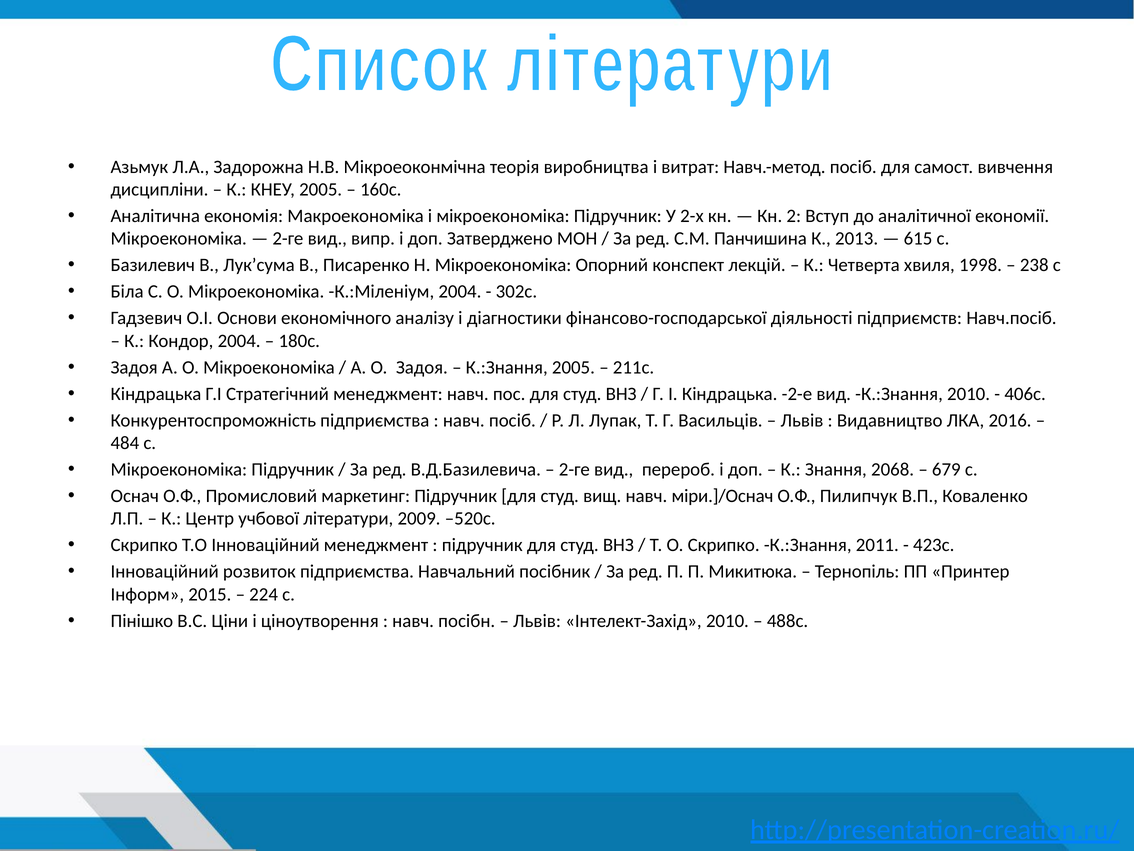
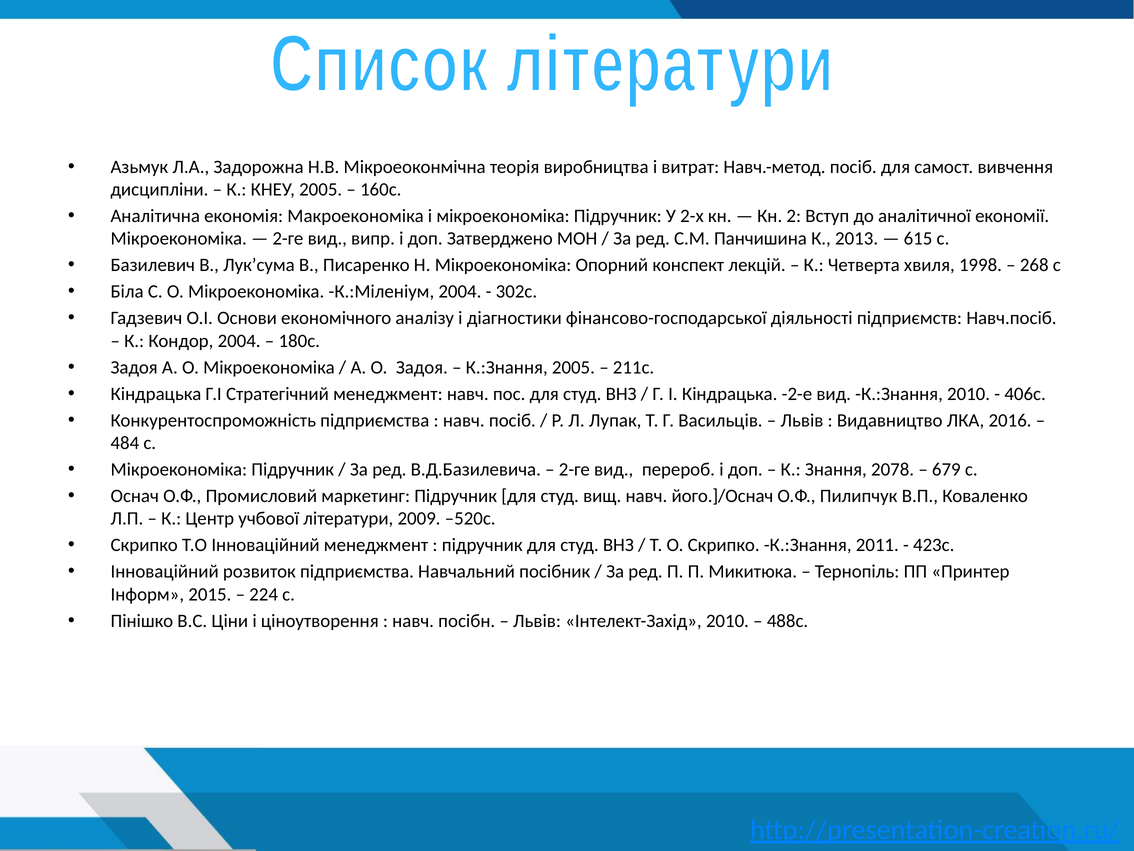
238: 238 -> 268 (1034, 265)
2068: 2068 -> 2078 (893, 469)
міри.]/Оснач: міри.]/Оснач -> його.]/Оснач (722, 496)
